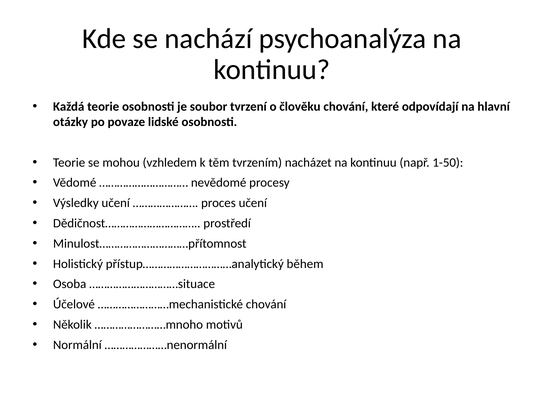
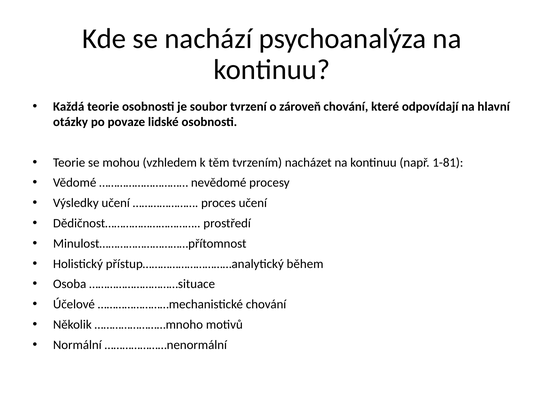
člověku: člověku -> zároveň (300, 107)
1-50: 1-50 -> 1-81 (448, 162)
